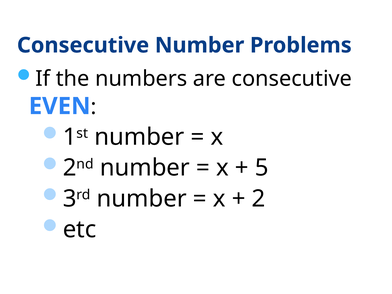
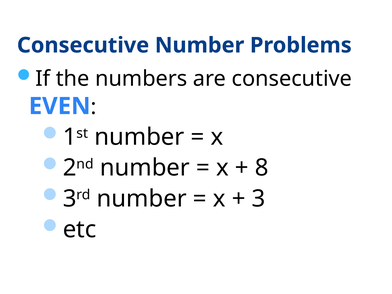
5: 5 -> 8 (262, 168)
2: 2 -> 3 (259, 199)
